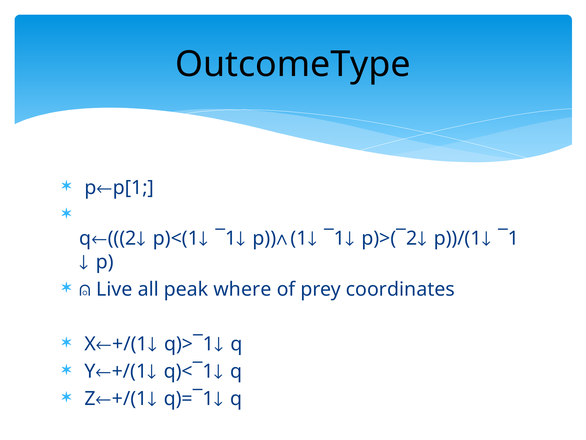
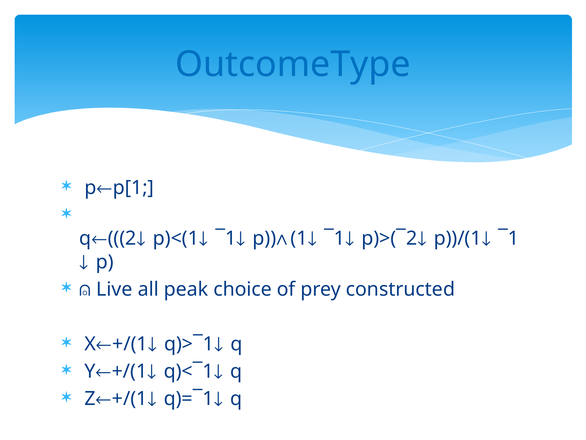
OutcomeType colour: black -> blue (293, 64)
where: where -> choice (243, 289)
coordinates: coordinates -> constructed (400, 289)
